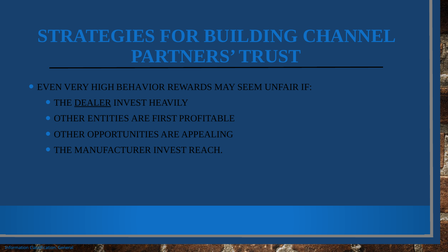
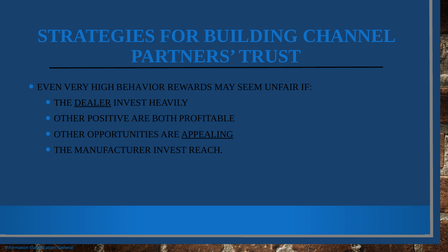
ENTITIES: ENTITIES -> POSITIVE (108, 118)
FIRST: FIRST -> BOTH (165, 118)
APPEALING underline: none -> present (207, 134)
